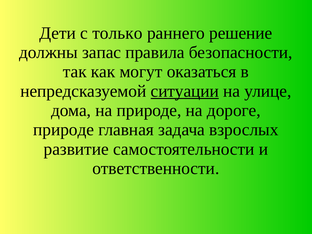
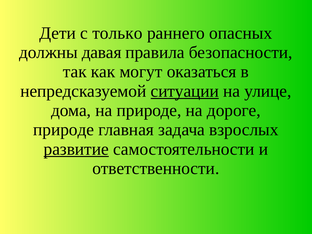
решение: решение -> опасных (241, 33)
запас: запас -> давая (102, 52)
развитие underline: none -> present (76, 149)
